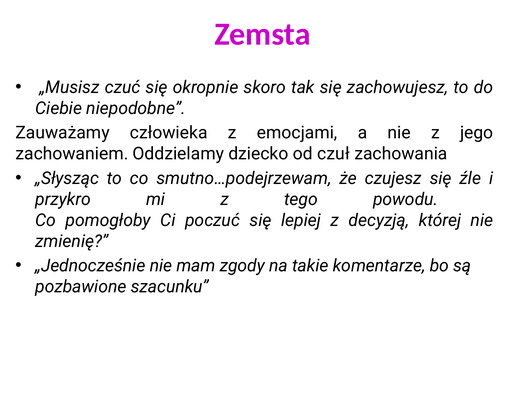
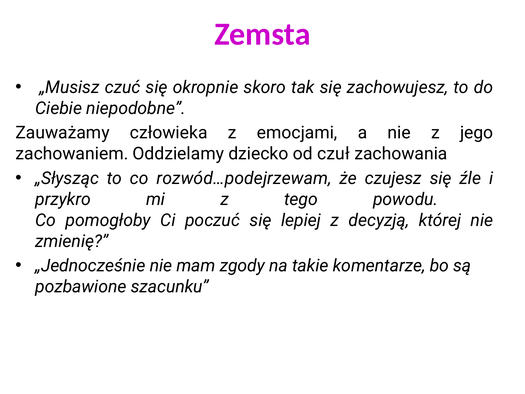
smutno…podejrzewam: smutno…podejrzewam -> rozwód…podejrzewam (244, 178)
